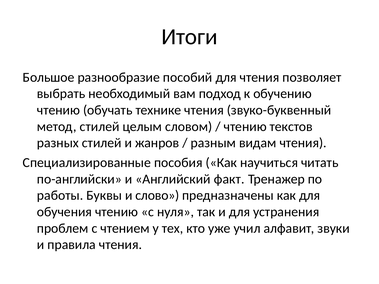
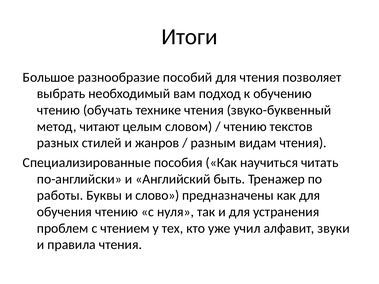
метод стилей: стилей -> читают (100, 127)
факт: факт -> быть (229, 179)
